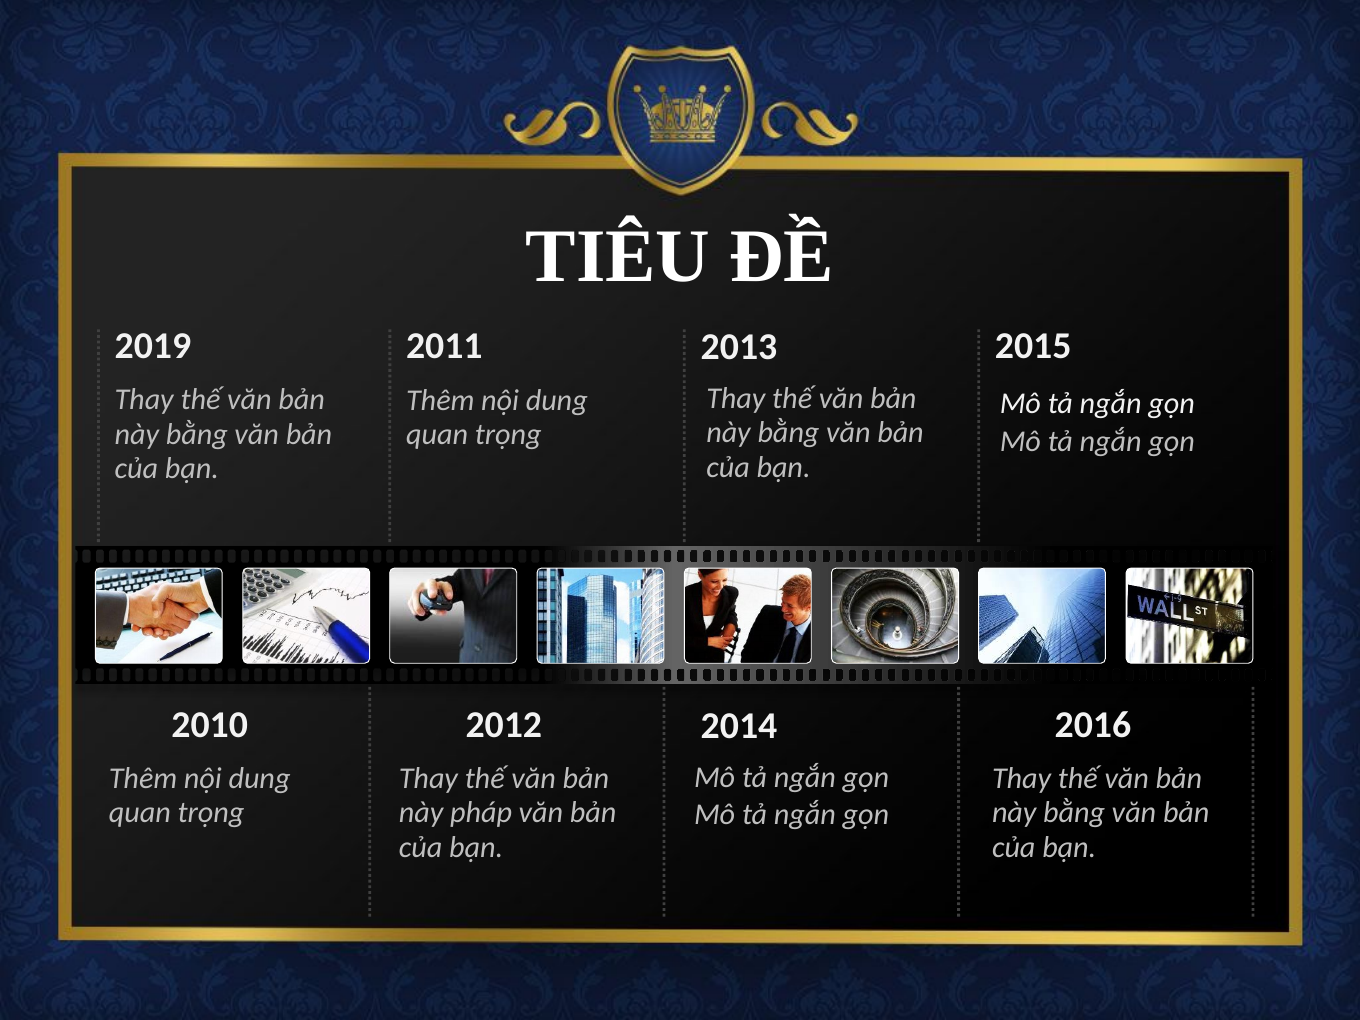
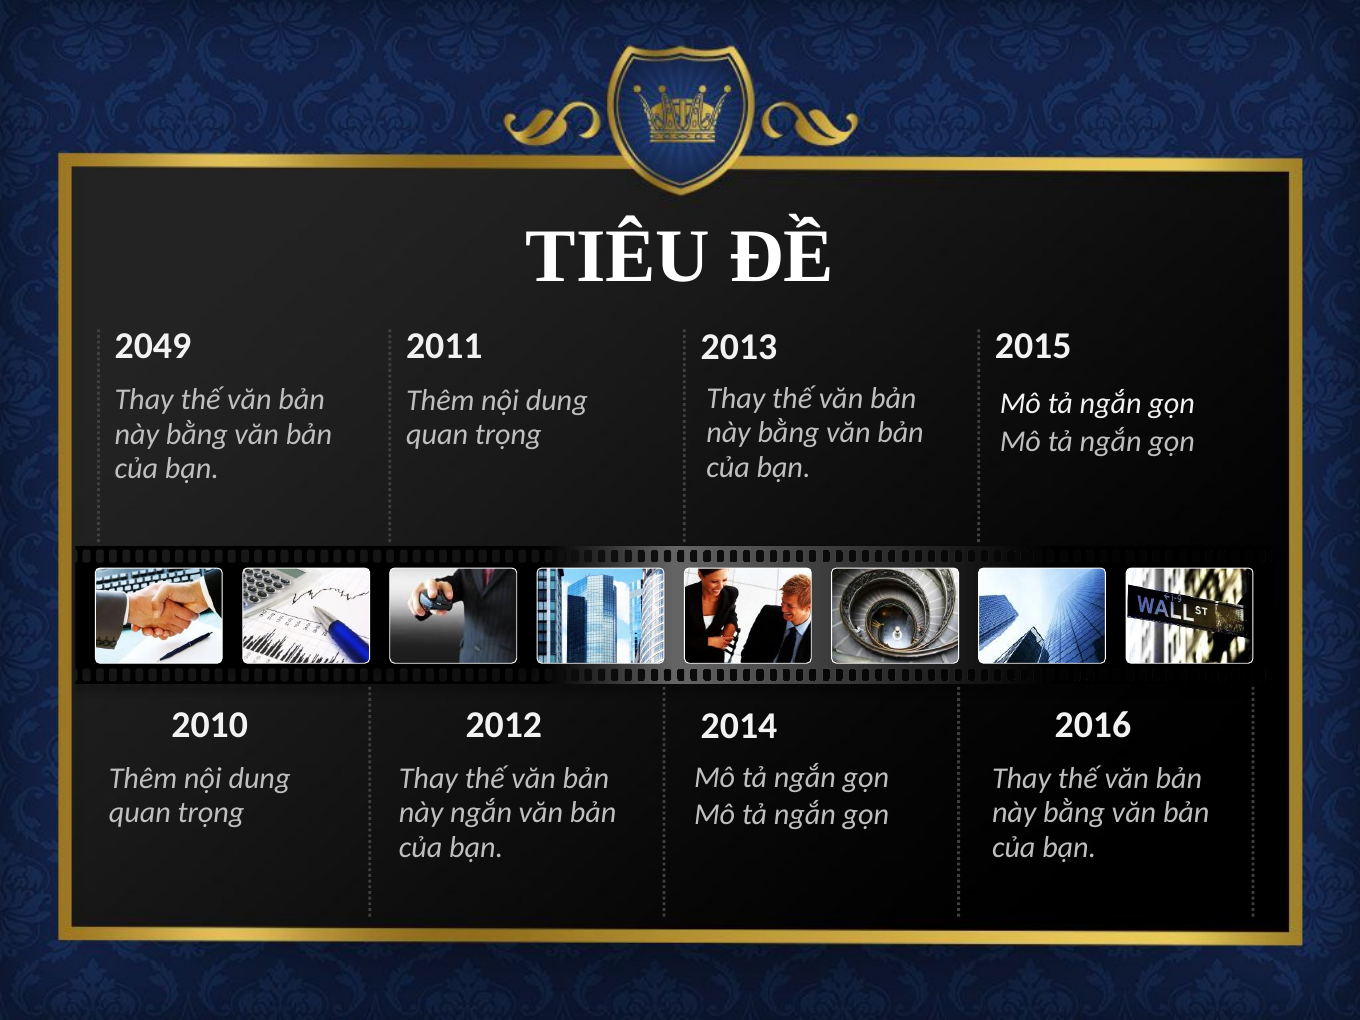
2019: 2019 -> 2049 (153, 346)
này pháp: pháp -> ngắn (481, 813)
